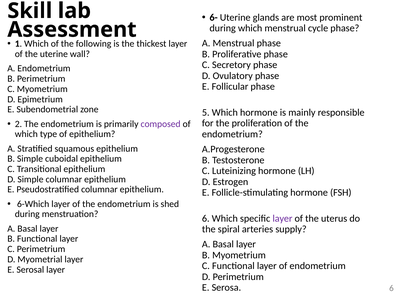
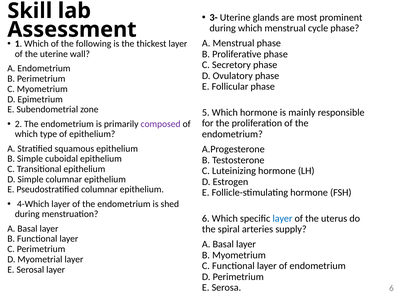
6-: 6- -> 3- (214, 17)
6-Which: 6-Which -> 4-Which (33, 204)
layer colour: purple -> blue (282, 218)
